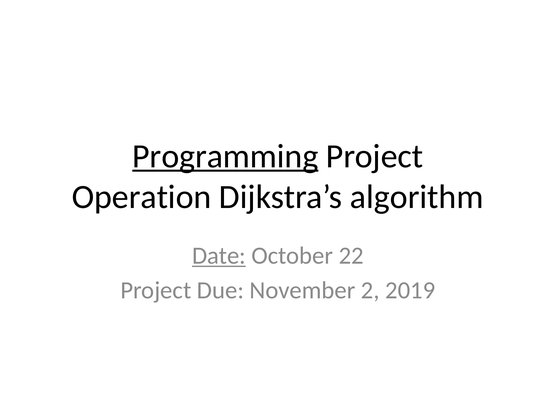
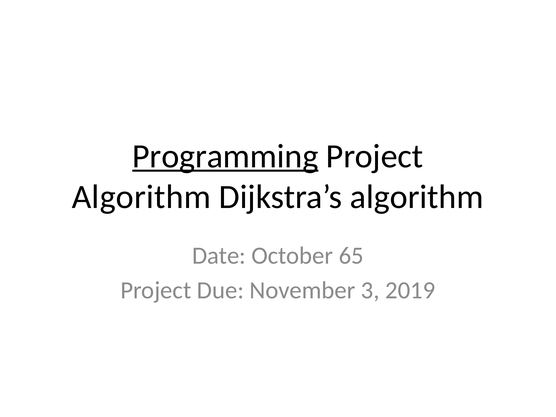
Operation: Operation -> Algorithm (141, 197)
Date underline: present -> none (219, 256)
22: 22 -> 65 (351, 256)
2: 2 -> 3 (370, 290)
